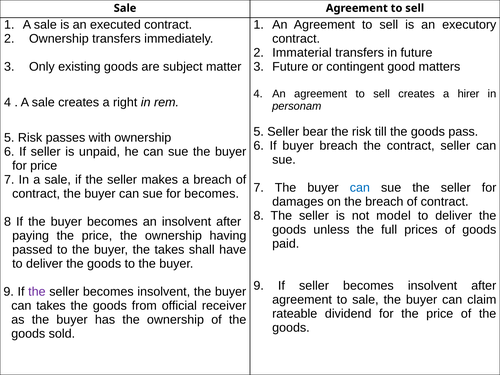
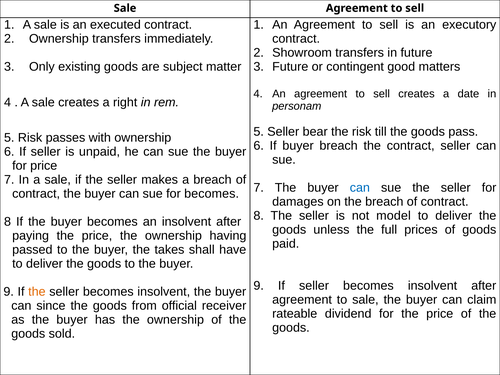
Immaterial: Immaterial -> Showroom (302, 53)
hirer: hirer -> date (468, 94)
the colour: purple -> orange (37, 292)
can takes: takes -> since (51, 306)
